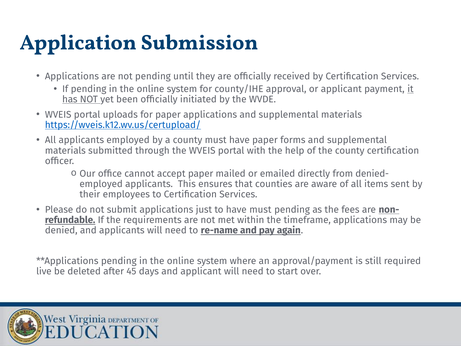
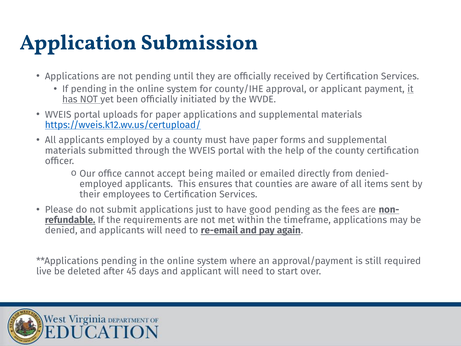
accept paper: paper -> being (201, 174)
have must: must -> good (260, 210)
re-name: re-name -> re-email (219, 230)
